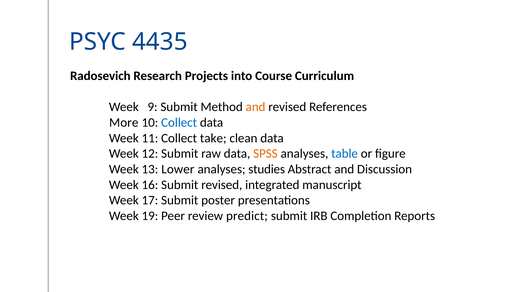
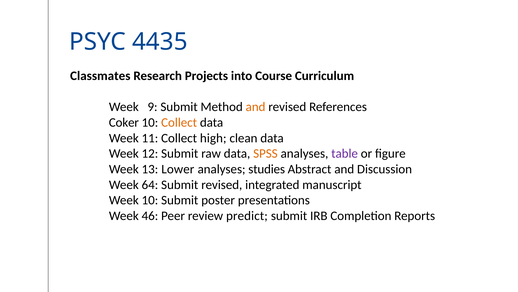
Radosevich: Radosevich -> Classmates (100, 76)
More: More -> Coker (124, 122)
Collect colour: blue -> orange (179, 122)
take: take -> high (213, 138)
table colour: blue -> purple (345, 153)
16: 16 -> 64 (150, 184)
Week 17: 17 -> 10 (150, 200)
19: 19 -> 46 (150, 215)
